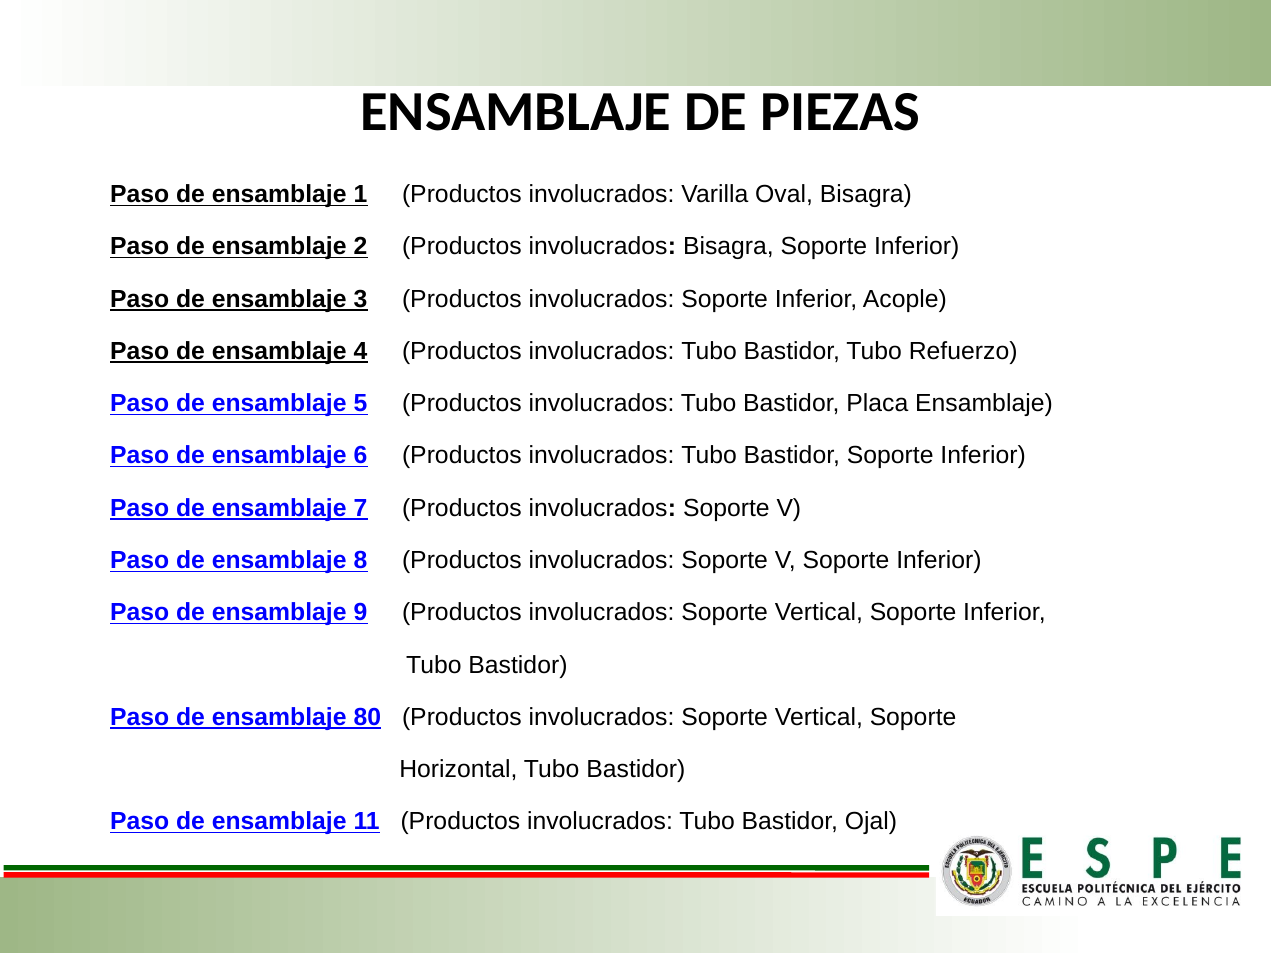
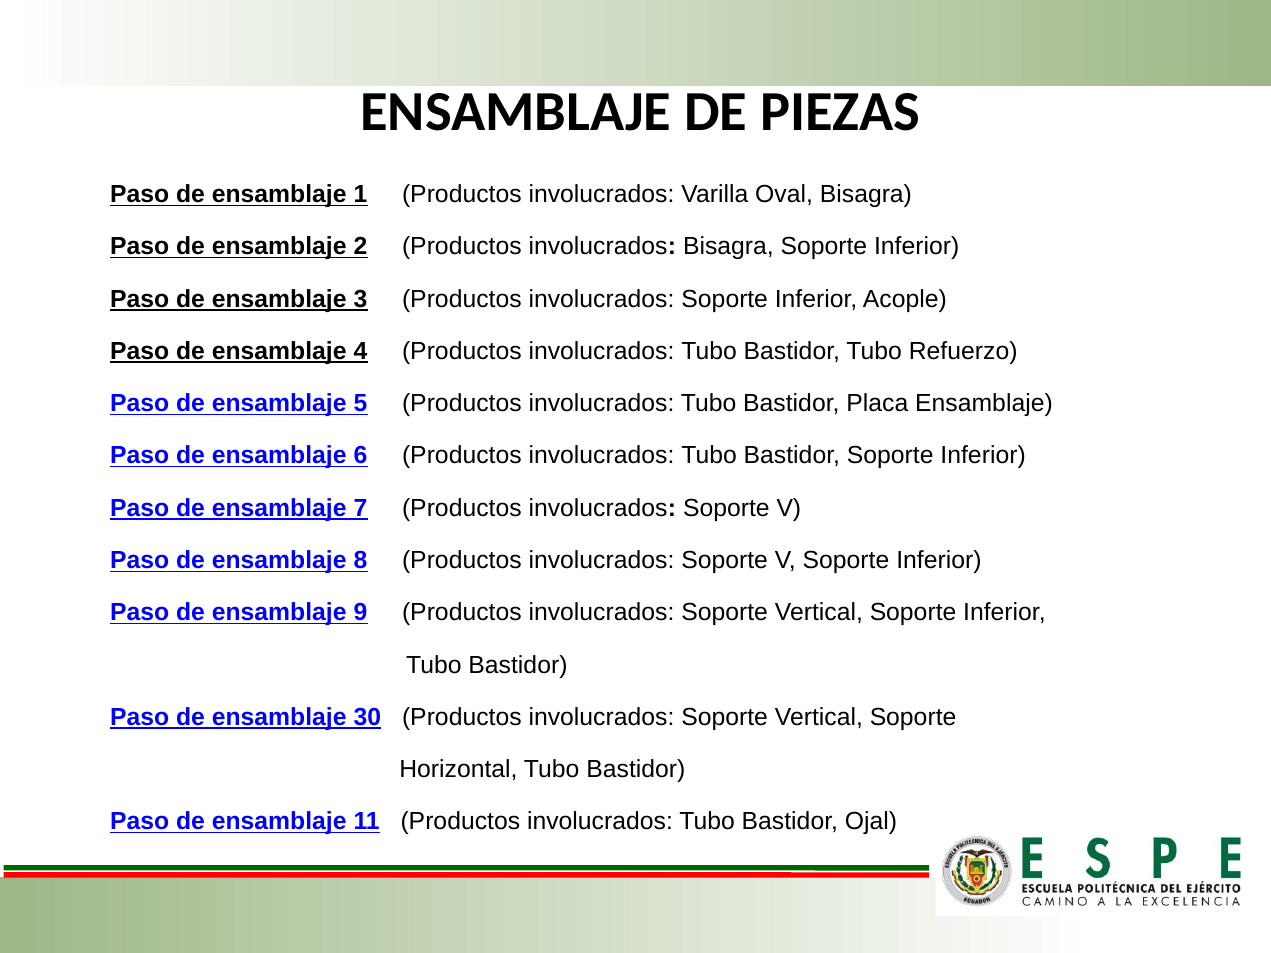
80: 80 -> 30 (367, 717)
